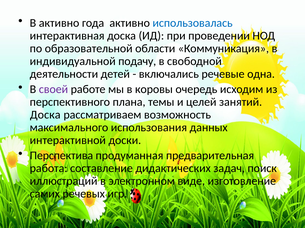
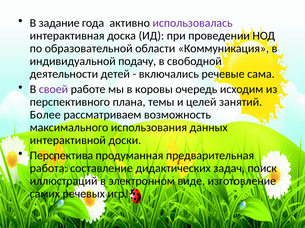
В активно: активно -> задание (59, 23)
использовалась colour: blue -> purple (193, 23)
одна: одна -> сама (261, 74)
Доска: Доска -> Более (45, 115)
